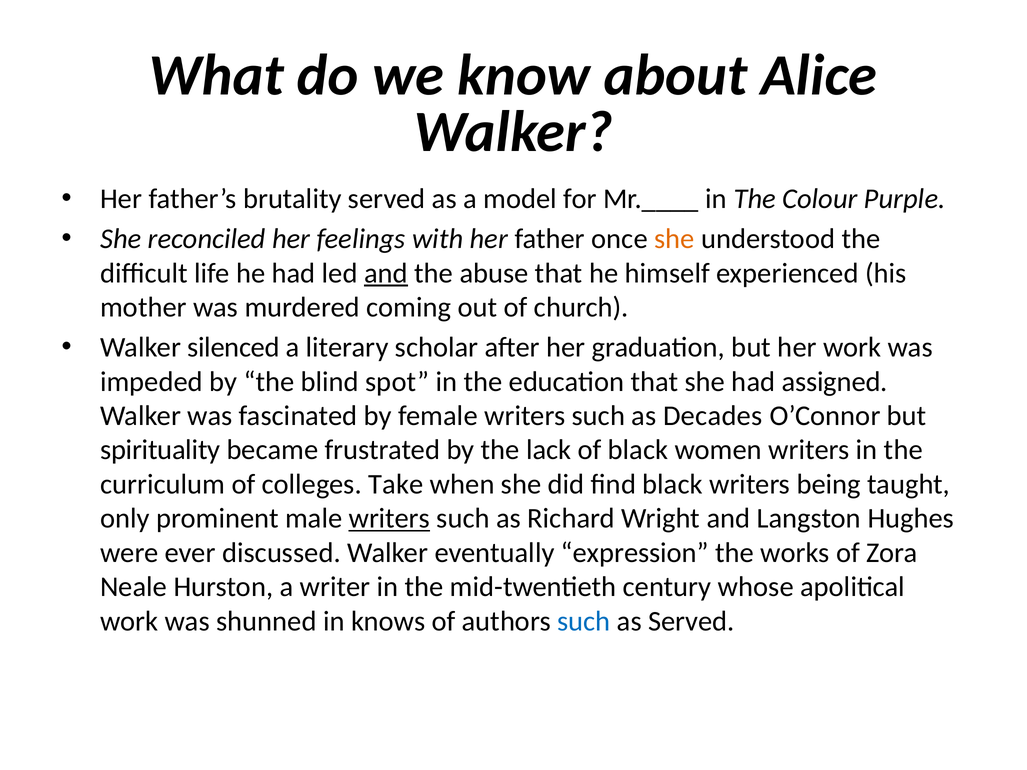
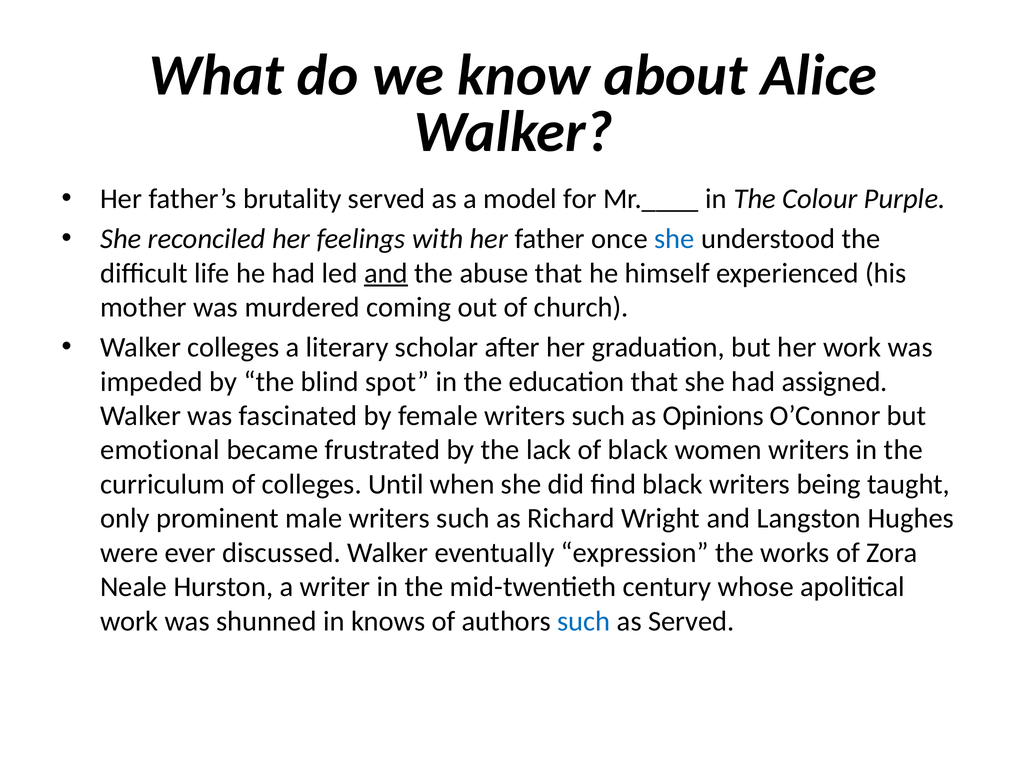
she colour: orange -> blue (674, 239)
Walker silenced: silenced -> colleges (233, 347)
Decades: Decades -> Opinions (713, 416)
spirituality: spirituality -> emotional (160, 450)
Take: Take -> Until (396, 484)
writers underline: present -> none (389, 519)
